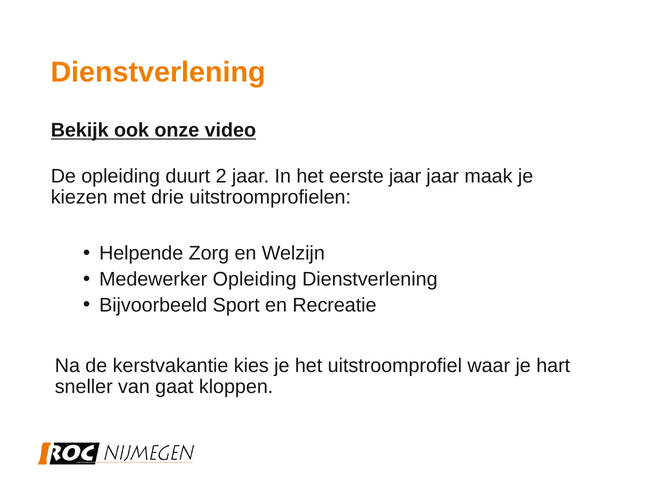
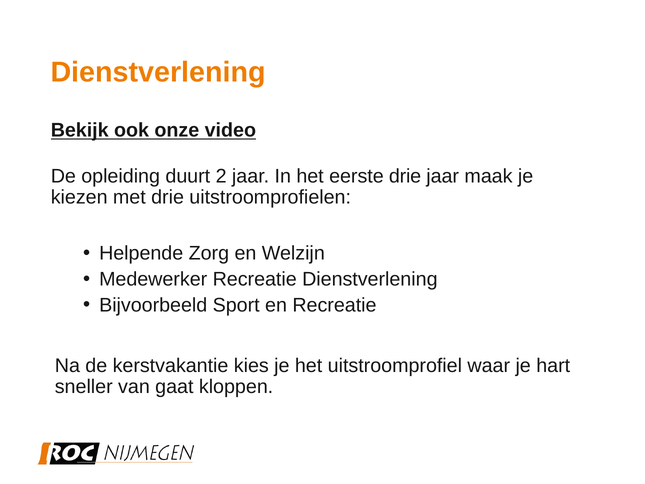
eerste jaar: jaar -> drie (405, 176)
Medewerker Opleiding: Opleiding -> Recreatie (255, 279)
